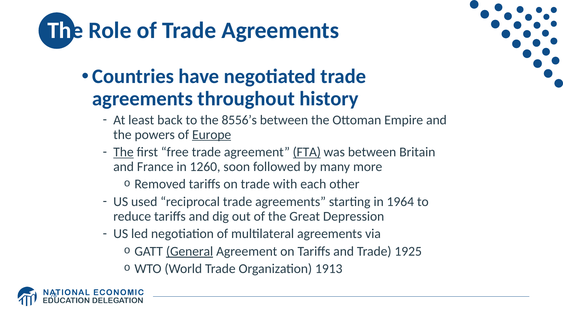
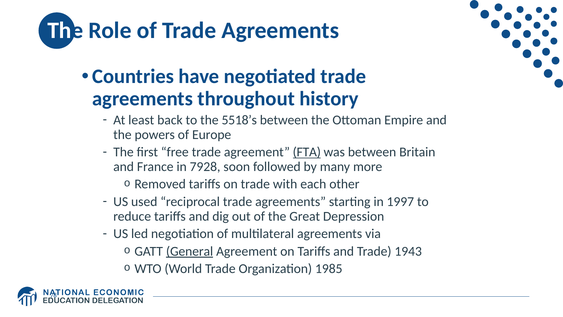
8556’s: 8556’s -> 5518’s (239, 120)
Europe underline: present -> none (212, 134)
The underline: present -> none (123, 152)
1260: 1260 -> 7928 (205, 167)
1964: 1964 -> 1997 (400, 202)
1925: 1925 -> 1943 (408, 251)
1913: 1913 -> 1985 (329, 269)
